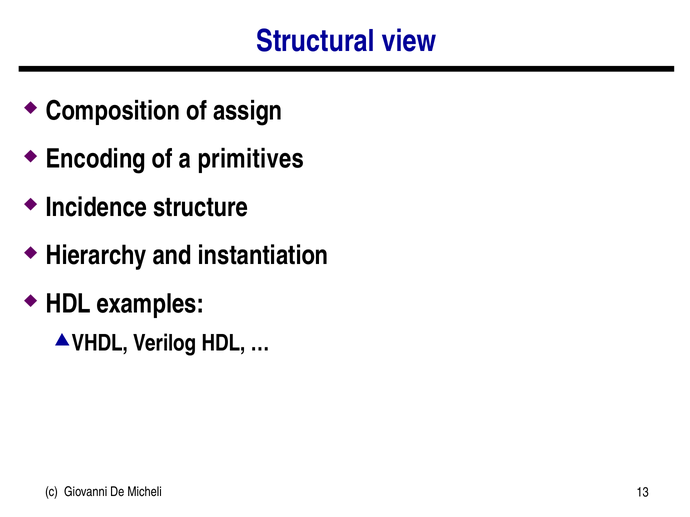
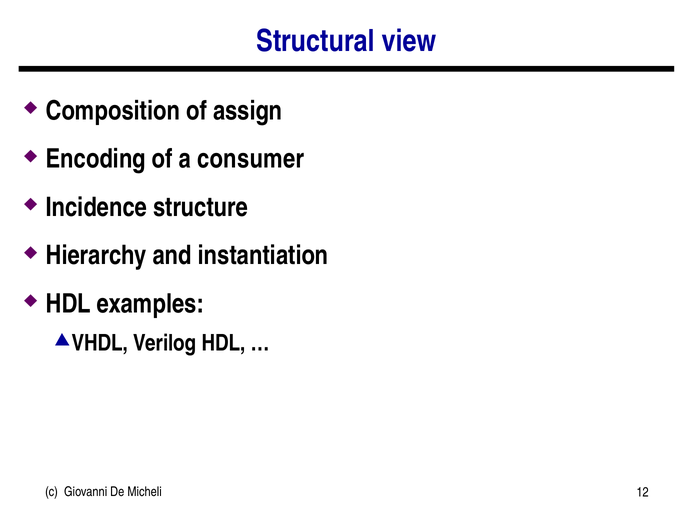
primitives: primitives -> consumer (251, 159)
13: 13 -> 12 (643, 493)
